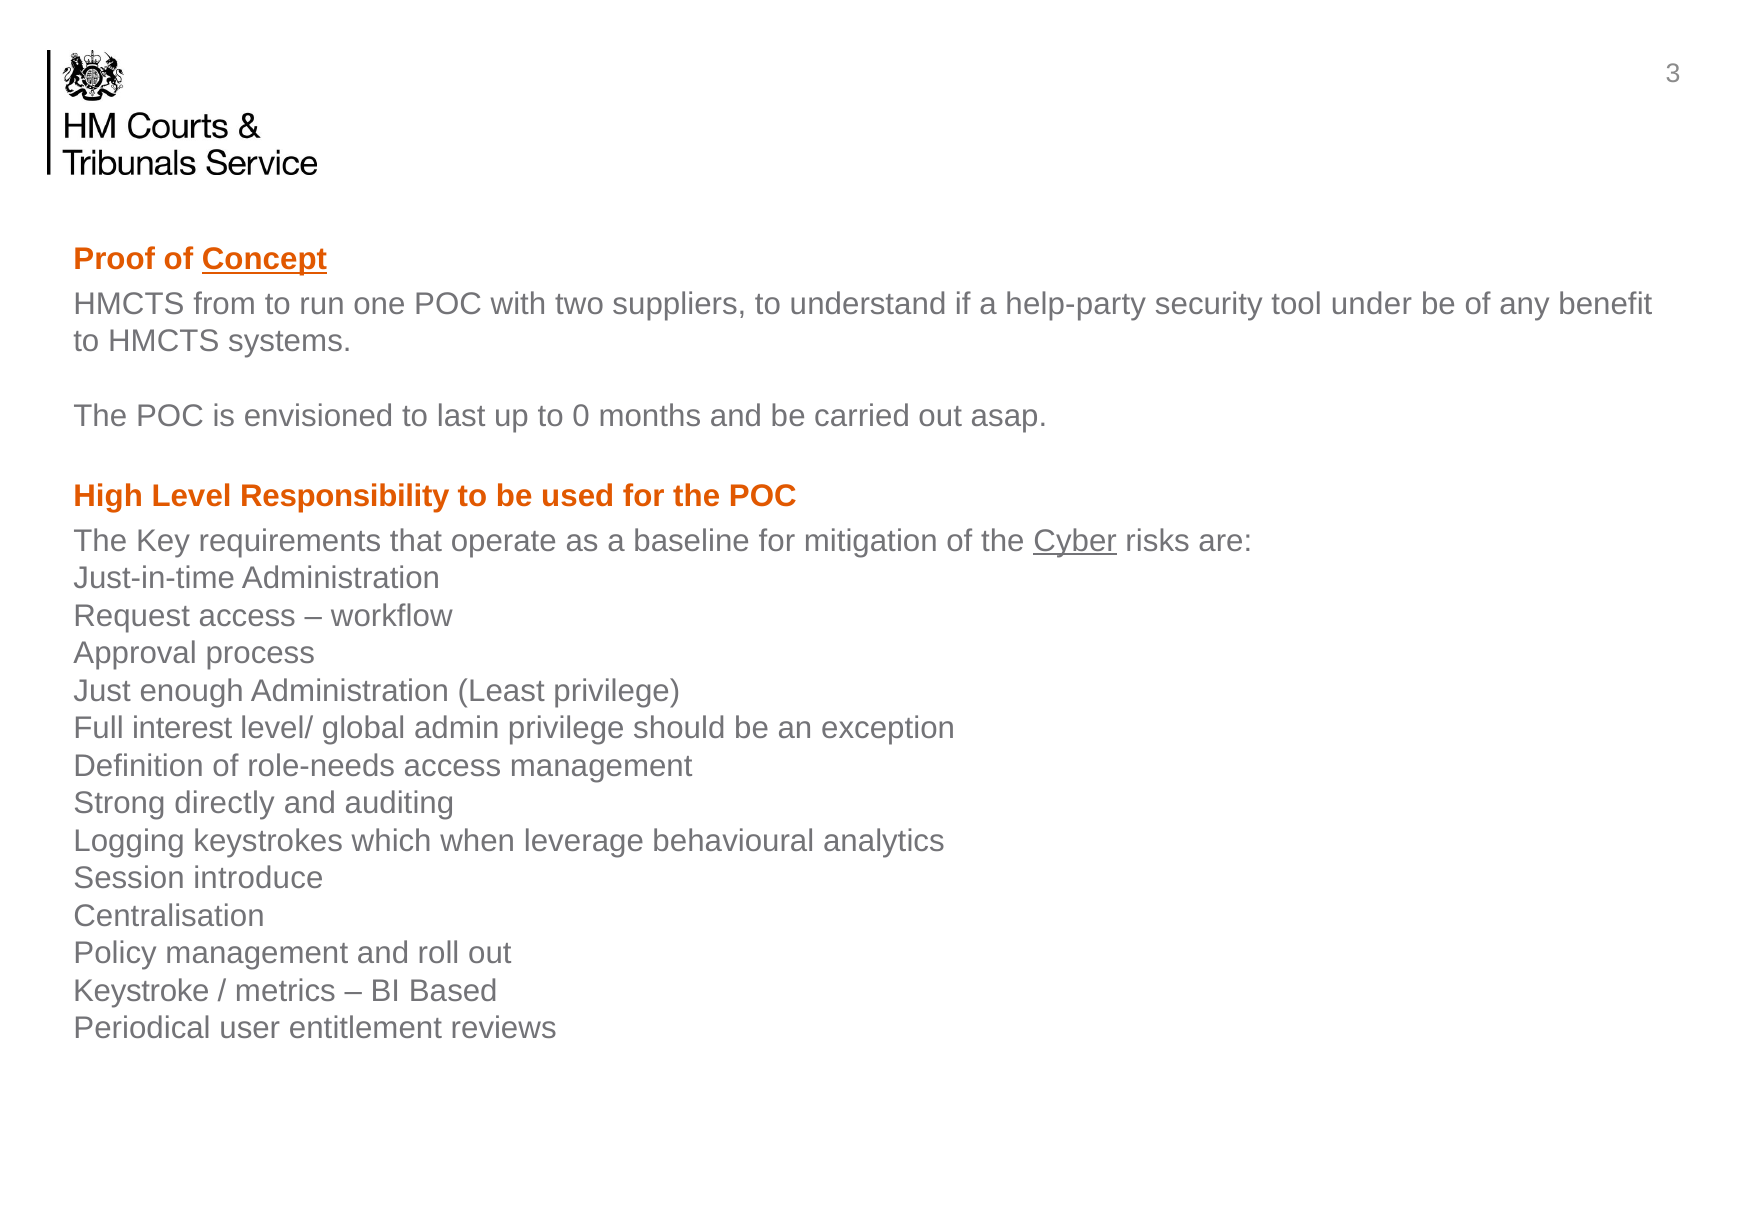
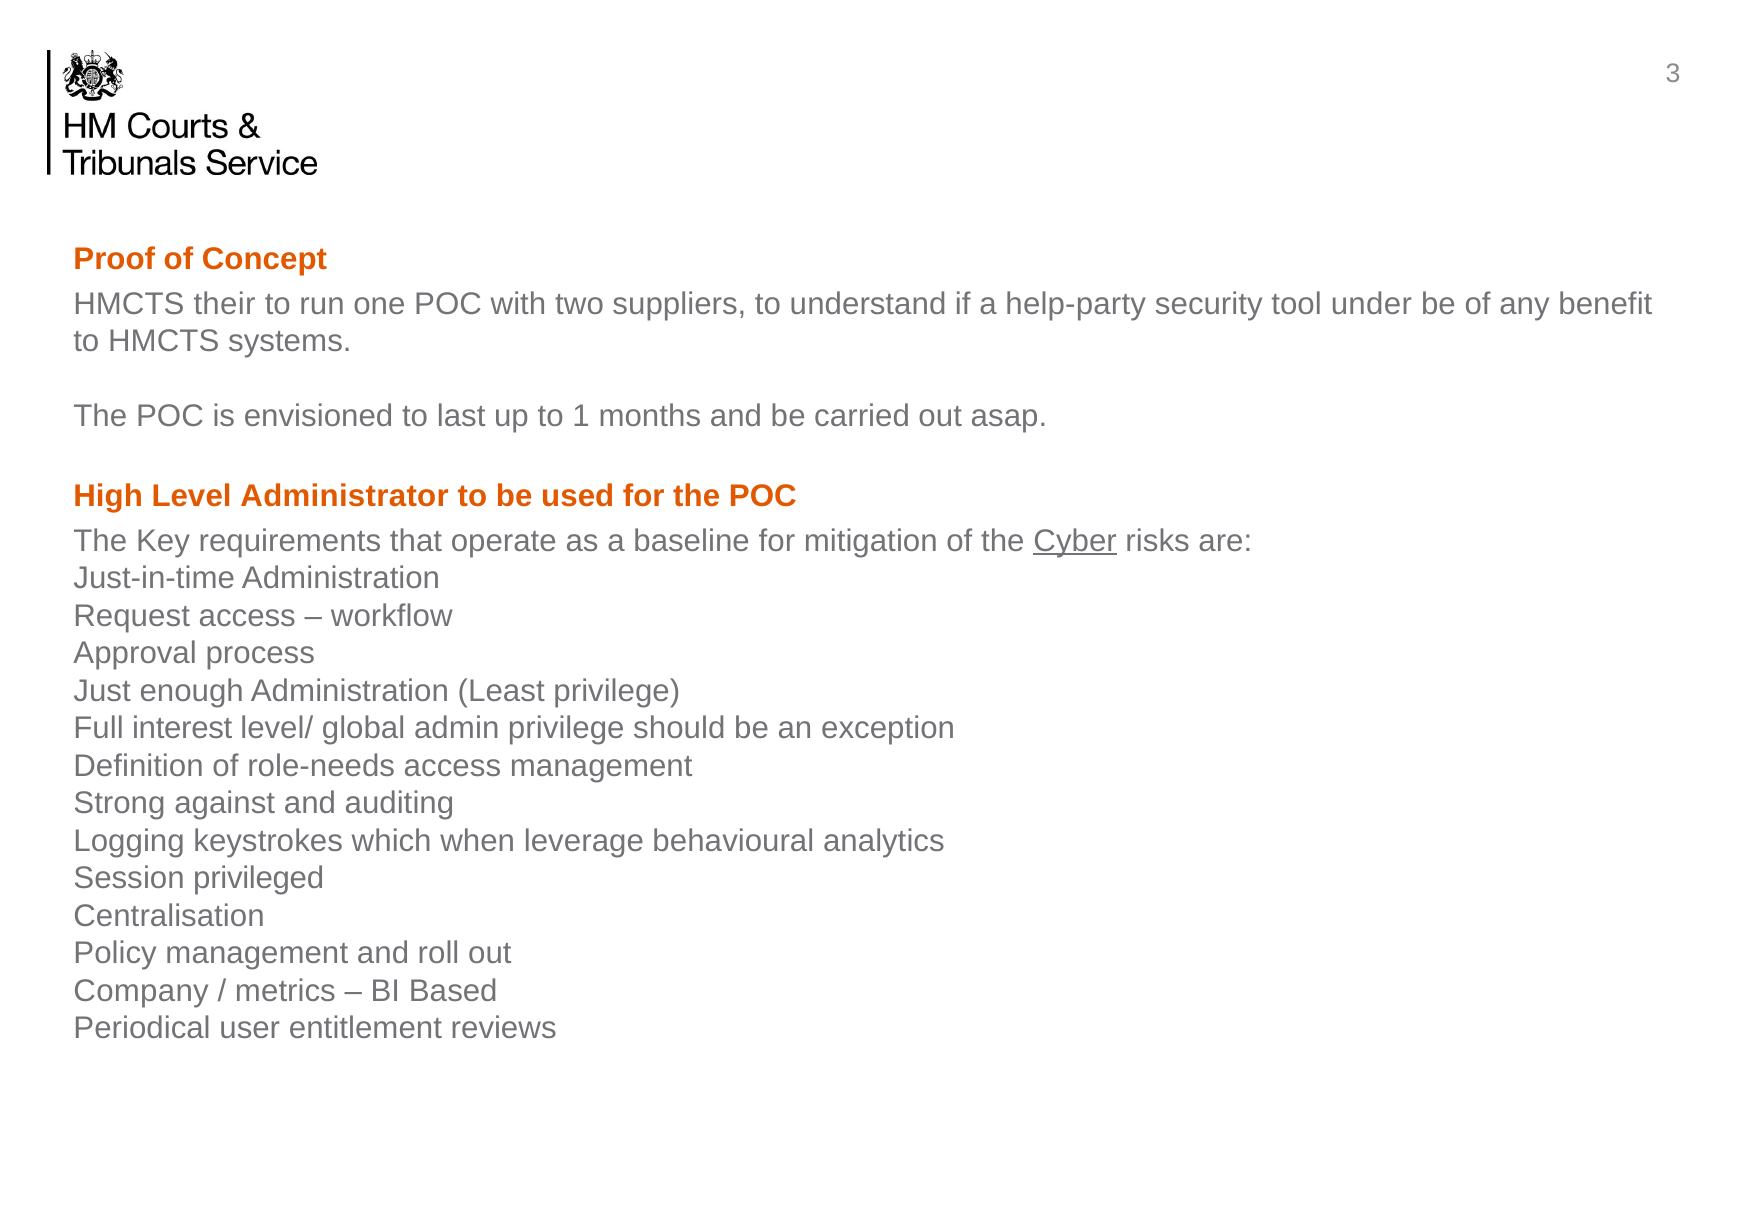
Concept underline: present -> none (264, 260)
from: from -> their (225, 304)
0: 0 -> 1 (581, 416)
Responsibility: Responsibility -> Administrator (345, 497)
directly: directly -> against (225, 804)
introduce: introduce -> privileged (259, 879)
Keystroke: Keystroke -> Company (141, 991)
